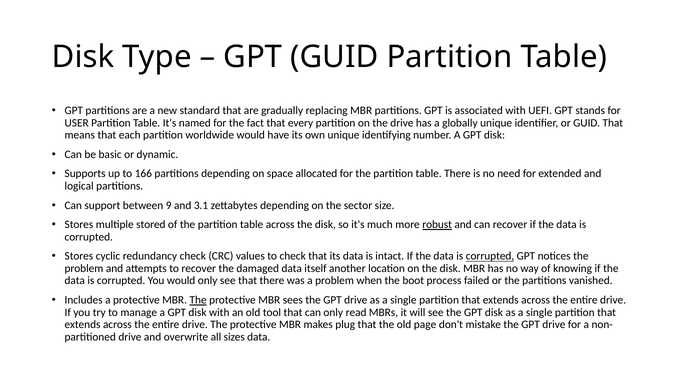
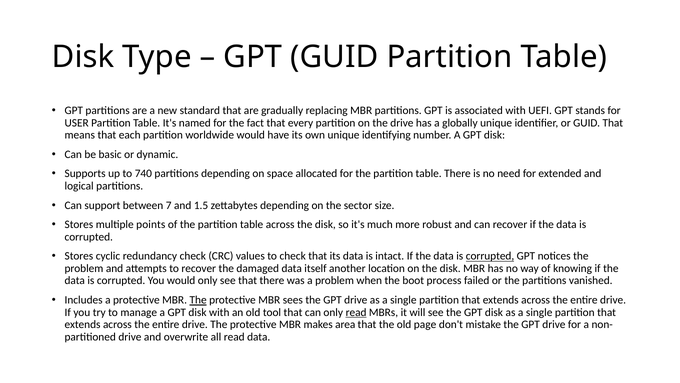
166: 166 -> 740 (143, 173)
9: 9 -> 7 (169, 205)
3.1: 3.1 -> 1.5 (201, 205)
stored: stored -> points (151, 224)
robust underline: present -> none (437, 224)
read underline: none -> present (356, 312)
plug: plug -> area (345, 324)
all sizes: sizes -> read (234, 336)
